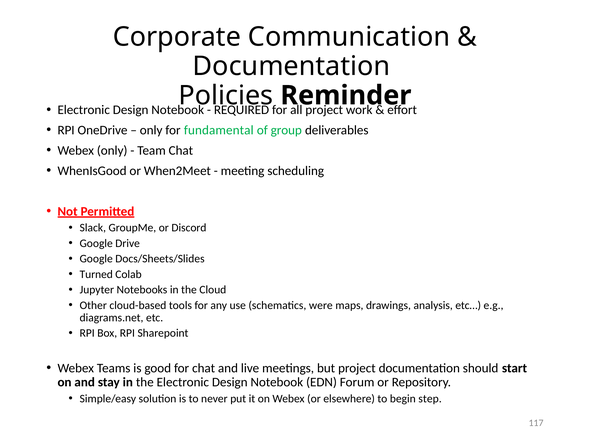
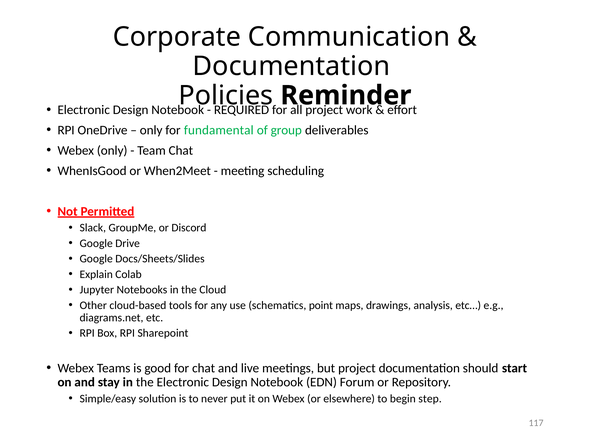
Turned: Turned -> Explain (96, 274)
were: were -> point (321, 305)
